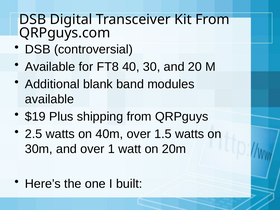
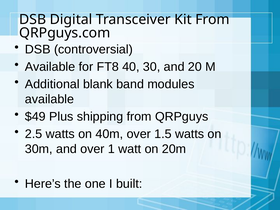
$19: $19 -> $49 (35, 117)
